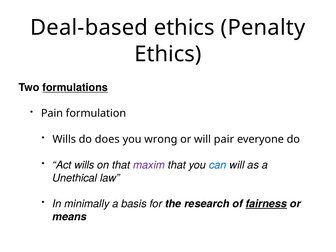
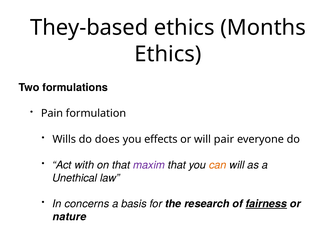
Deal-based: Deal-based -> They-based (89, 28)
Penalty: Penalty -> Months (263, 28)
formulations underline: present -> none (75, 88)
wrong: wrong -> effects (161, 139)
Act wills: wills -> with (84, 165)
can colour: blue -> orange (218, 165)
minimally: minimally -> concerns (87, 204)
means: means -> nature (69, 217)
